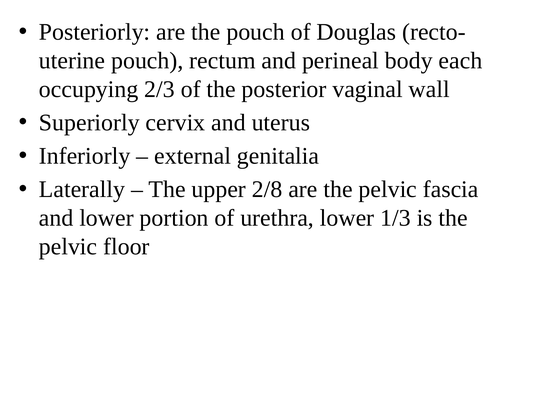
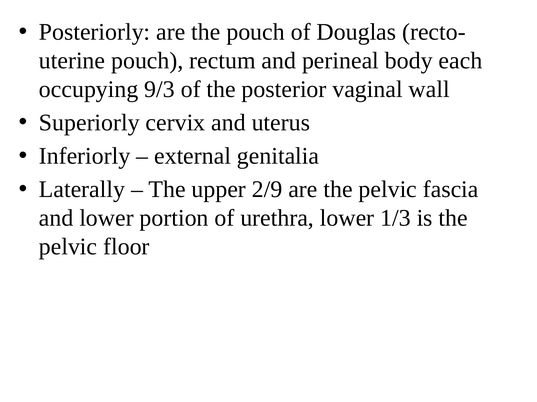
2/3: 2/3 -> 9/3 (160, 89)
2/8: 2/8 -> 2/9 (267, 190)
